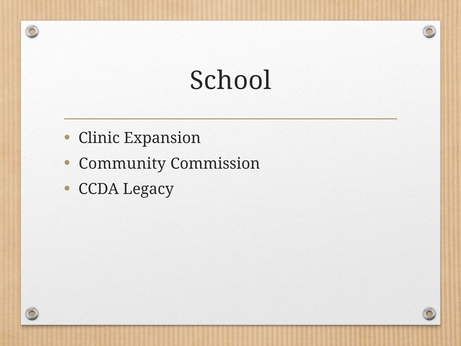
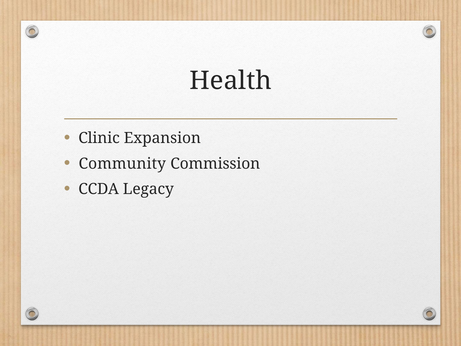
School: School -> Health (231, 81)
